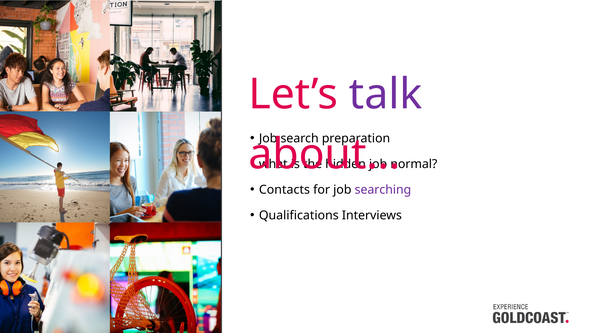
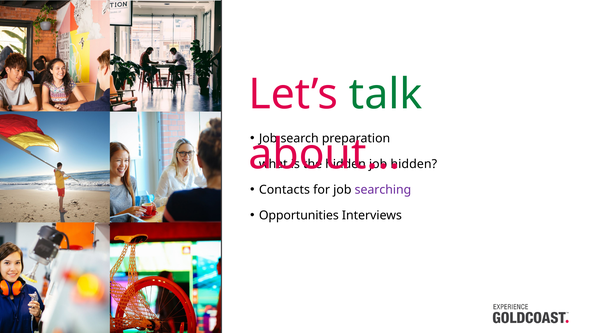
talk colour: purple -> green (386, 95)
normal: normal -> hidden (414, 164)
Qualifications: Qualifications -> Opportunities (299, 215)
